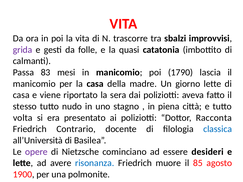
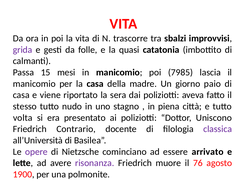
83: 83 -> 15 (46, 72)
1790: 1790 -> 7985 (181, 72)
giorno lette: lette -> paio (212, 84)
Racconta: Racconta -> Uniscono (214, 118)
classica colour: blue -> purple (218, 129)
desideri: desideri -> arrivato (208, 152)
risonanza colour: blue -> purple (95, 163)
85: 85 -> 76 (198, 163)
